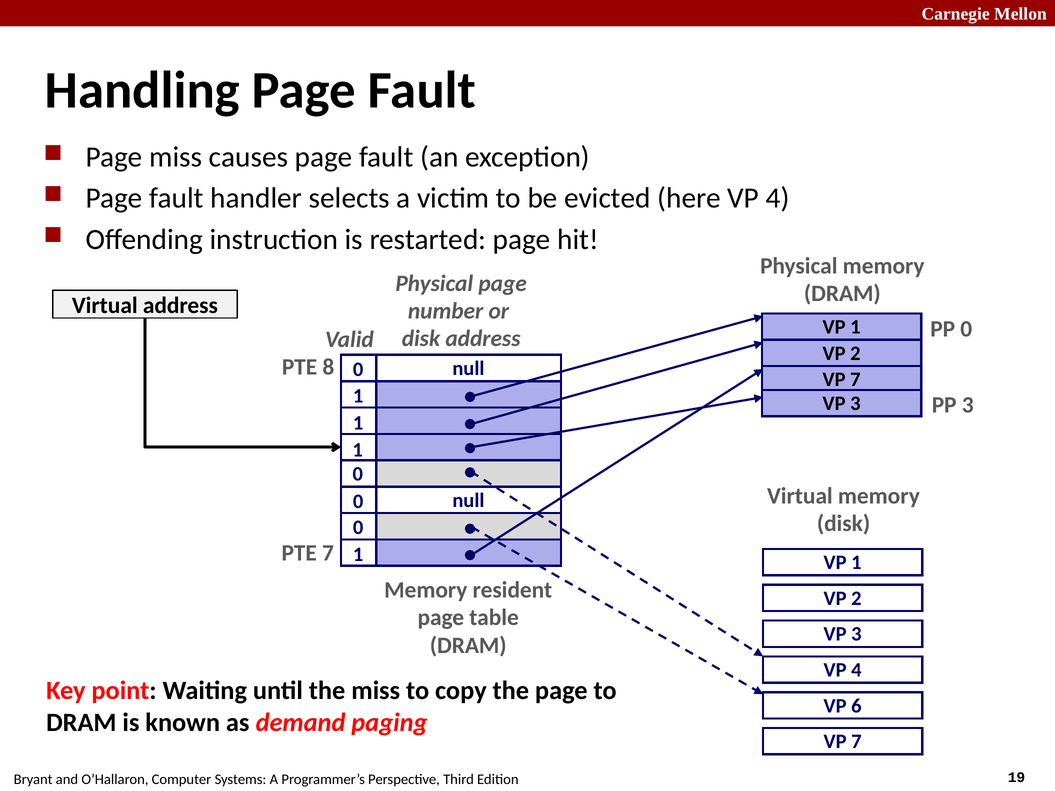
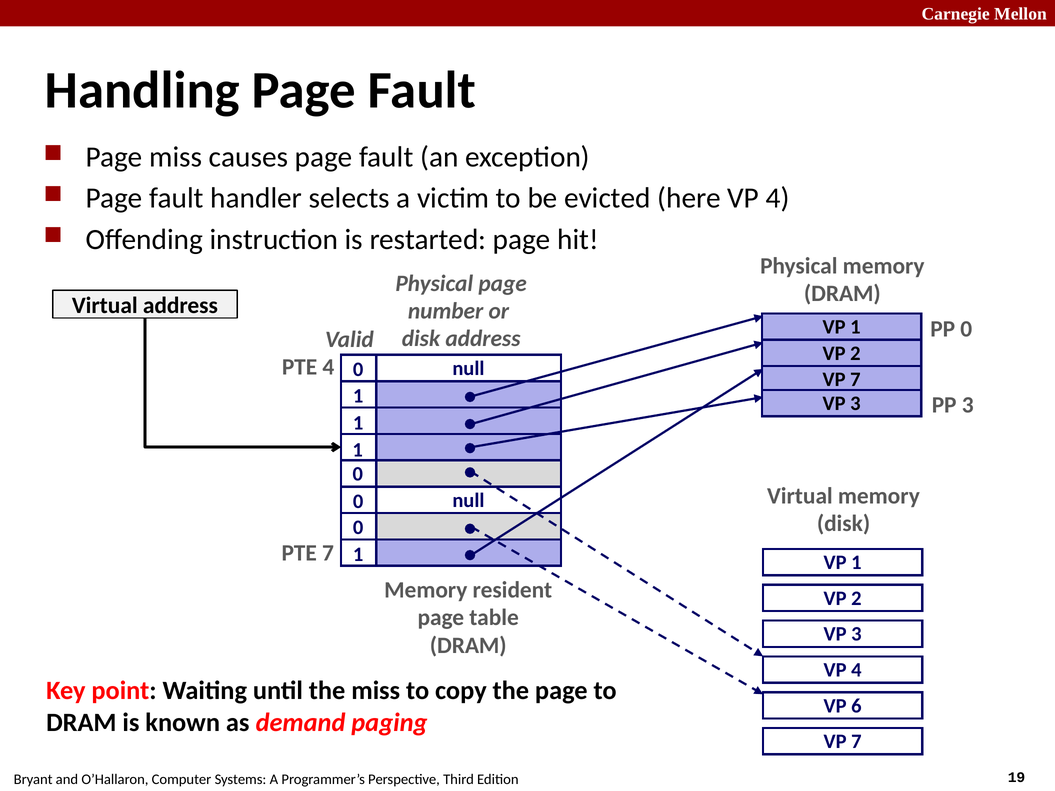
PTE 8: 8 -> 4 (328, 367)
